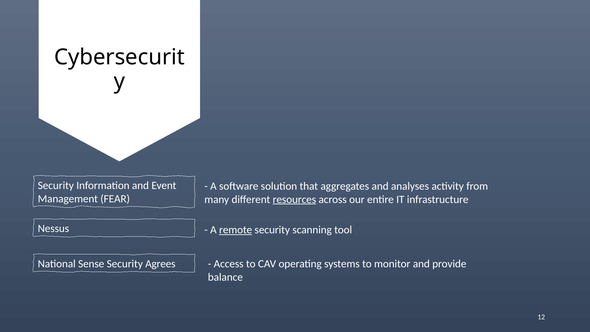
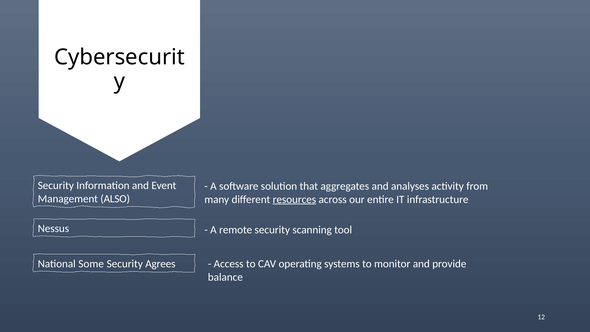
FEAR: FEAR -> ALSO (115, 199)
remote underline: present -> none (236, 230)
Sense: Sense -> Some (91, 264)
